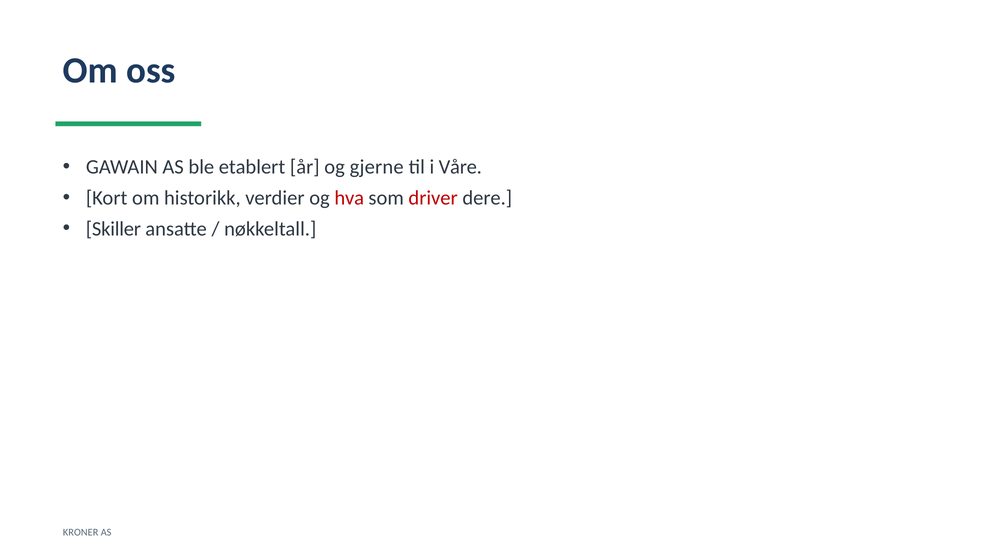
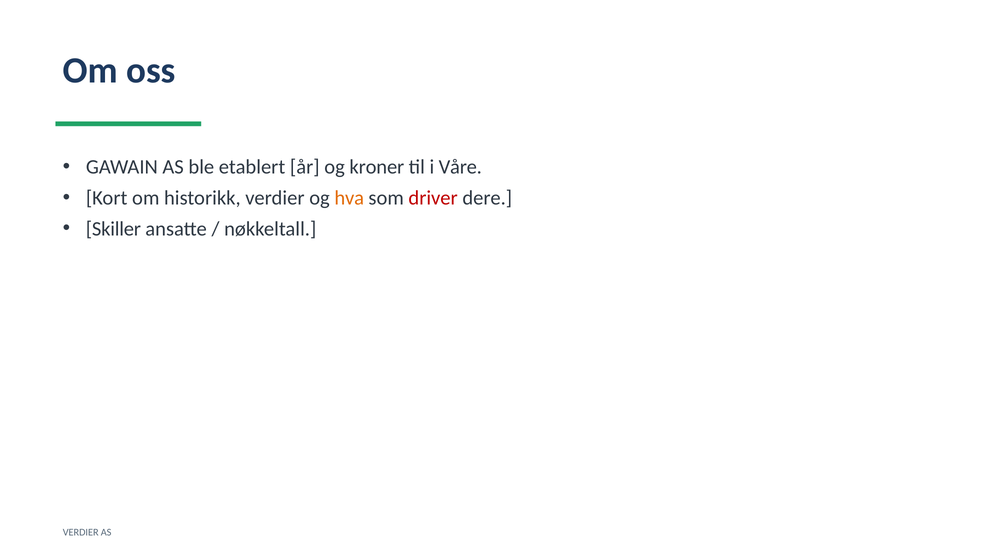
gjerne: gjerne -> kroner (377, 167)
hva colour: red -> orange (349, 198)
KRONER: KRONER -> VERDIER (81, 533)
